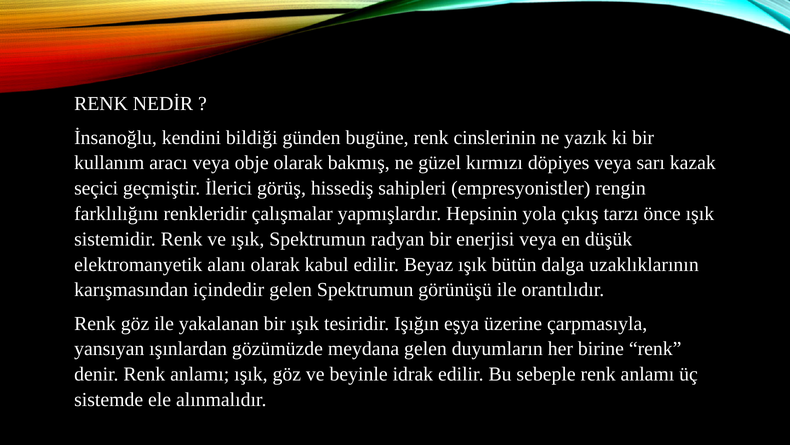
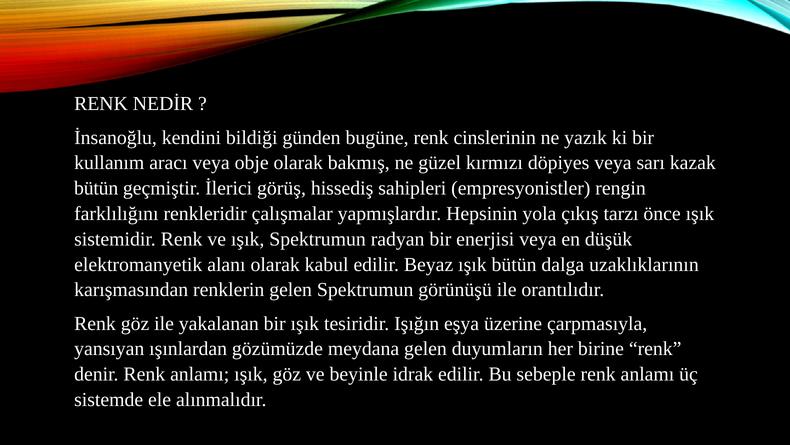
seçici: seçici -> bütün (96, 188)
içindedir: içindedir -> renklerin (229, 289)
